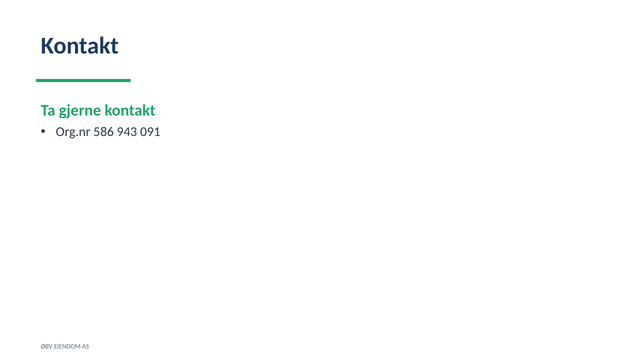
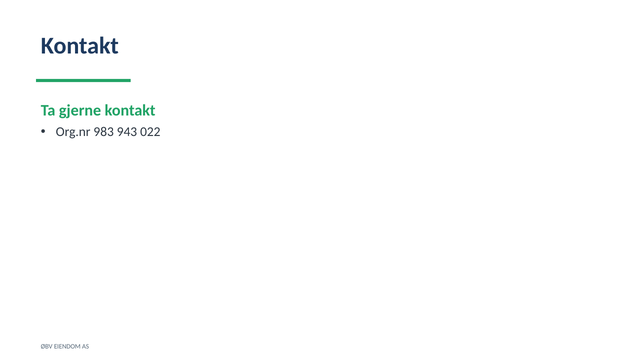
586: 586 -> 983 (104, 132)
091: 091 -> 022 (150, 132)
